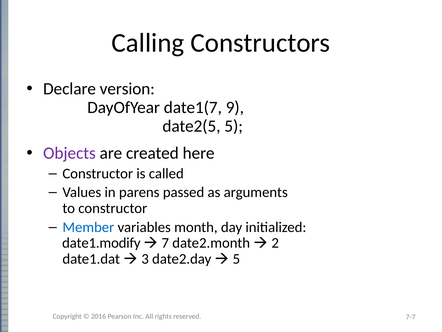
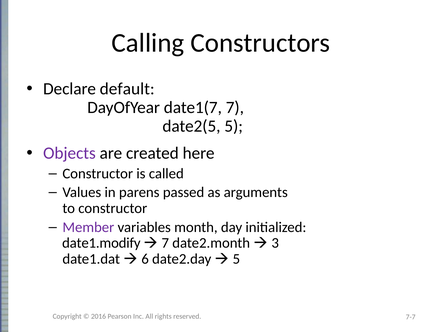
version: version -> default (127, 89)
date1(7 9: 9 -> 7 (235, 107)
Member colour: blue -> purple (88, 227)
2: 2 -> 3 (275, 243)
3: 3 -> 6 (145, 259)
